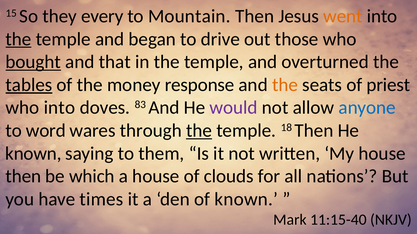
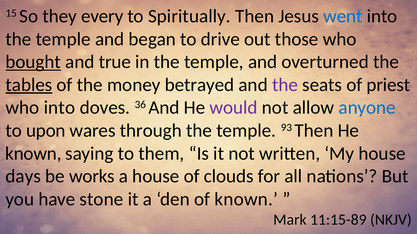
Mountain: Mountain -> Spiritually (189, 16)
went colour: orange -> blue (343, 16)
the underline: present -> none (19, 39)
that: that -> true (115, 62)
response: response -> betrayed (200, 85)
the colour: orange -> purple (285, 85)
83: 83 -> 36 (140, 105)
word: word -> upon (46, 131)
the underline: present -> none (199, 131)
18: 18 -> 93 (286, 128)
then: then -> days (23, 177)
which: which -> works (92, 177)
times: times -> stone (101, 200)
11:15-40: 11:15-40 -> 11:15-89 (338, 220)
